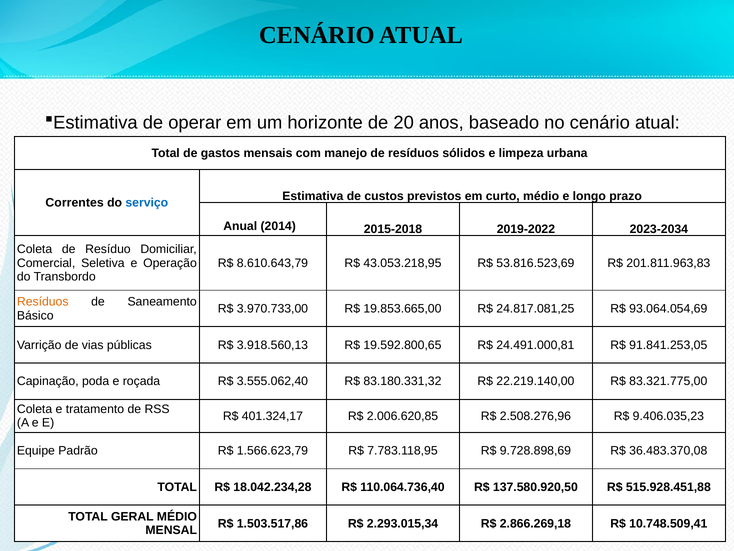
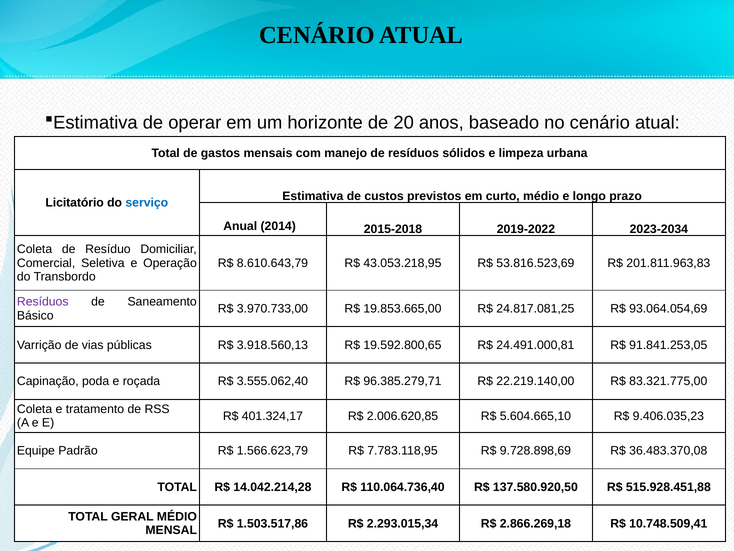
Correntes: Correntes -> Licitatório (75, 203)
Resíduos colour: orange -> purple (43, 302)
83.180.331,32: 83.180.331,32 -> 96.385.279,71 (402, 381)
2.508.276,96: 2.508.276,96 -> 5.604.665,10 (535, 416)
18.042.234,28: 18.042.234,28 -> 14.042.214,28 (272, 487)
